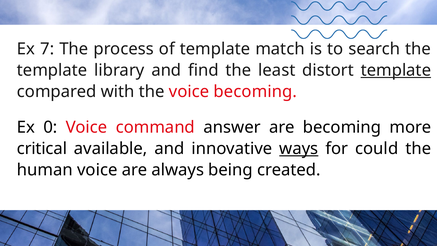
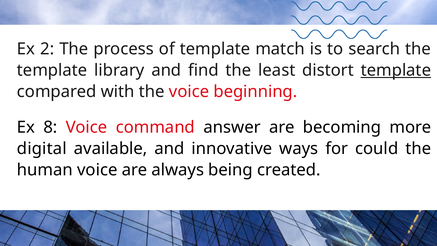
7: 7 -> 2 (47, 49)
voice becoming: becoming -> beginning (255, 91)
0: 0 -> 8 (50, 127)
critical: critical -> digital (42, 149)
ways underline: present -> none (299, 149)
